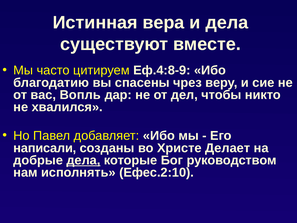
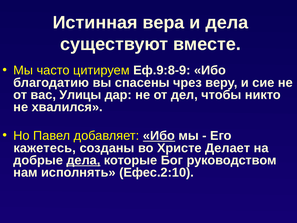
Еф.4:8-9: Еф.4:8-9 -> Еф.9:8-9 (162, 70)
Вопль: Вопль -> Улицы (80, 95)
Ибо underline: none -> present (159, 136)
написали: написали -> кажетесь (45, 148)
